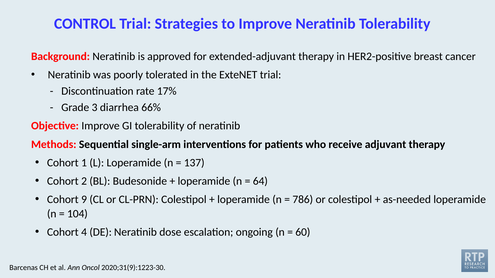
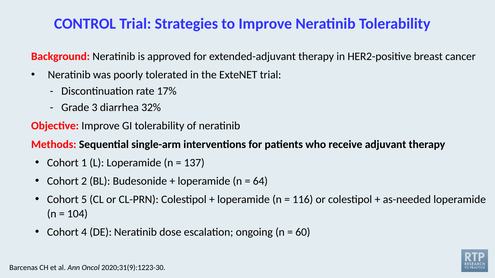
66%: 66% -> 32% (151, 107)
9: 9 -> 5 (84, 200)
786: 786 -> 116 (303, 200)
